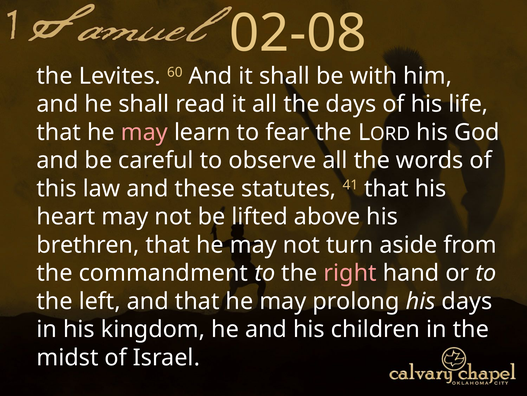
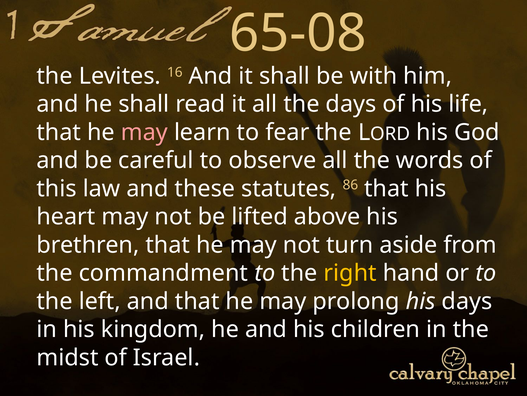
02-08: 02-08 -> 65-08 (298, 33)
60: 60 -> 16 (175, 72)
41: 41 -> 86 (350, 185)
right colour: pink -> yellow (350, 273)
